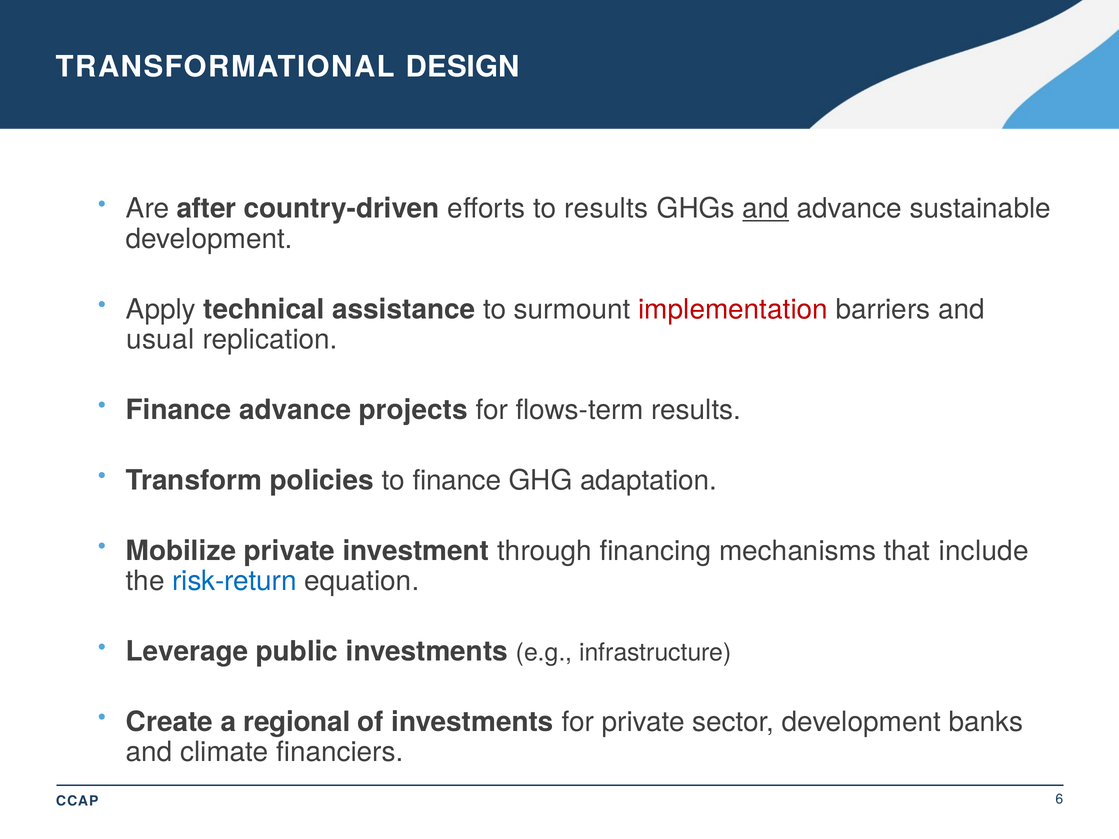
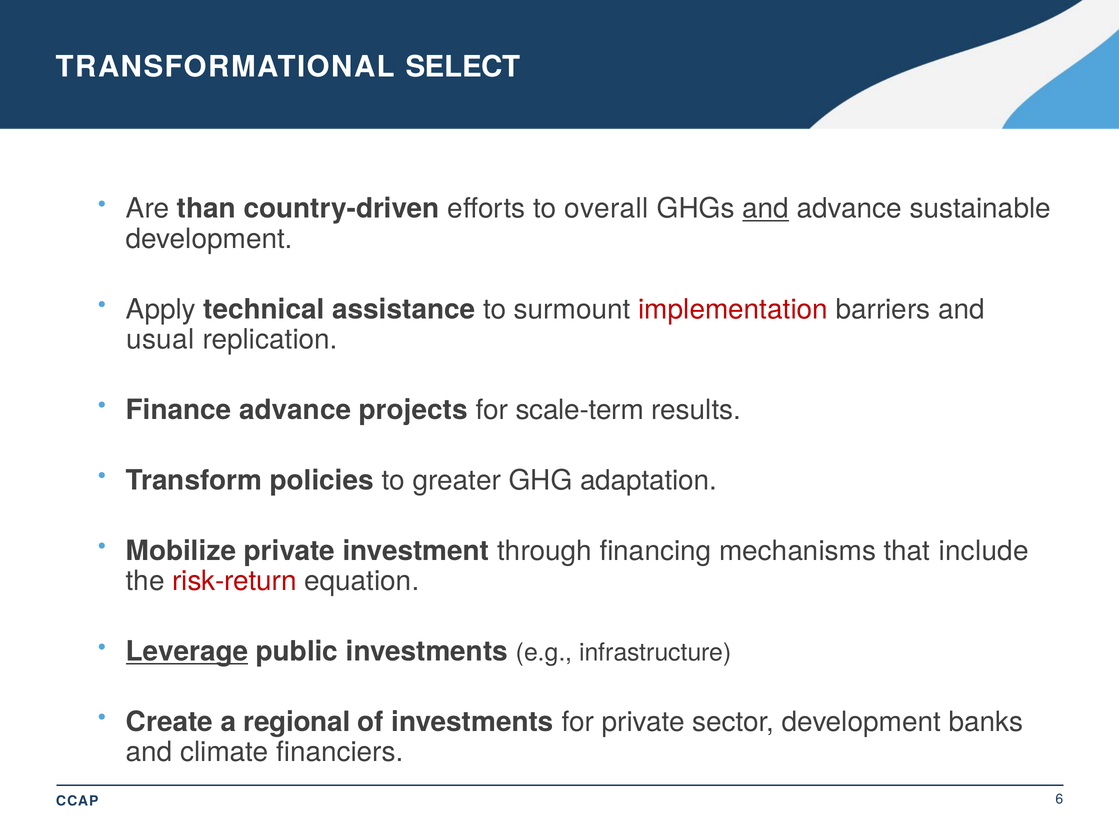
DESIGN: DESIGN -> SELECT (463, 67)
after: after -> than (206, 209)
to results: results -> overall (606, 209)
flows-term: flows-term -> scale-term (580, 410)
to finance: finance -> greater (457, 481)
risk-return colour: blue -> red (234, 581)
Leverage underline: none -> present (187, 652)
